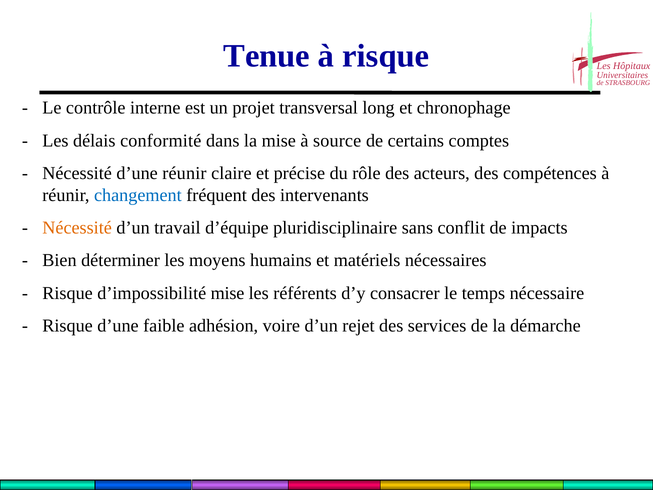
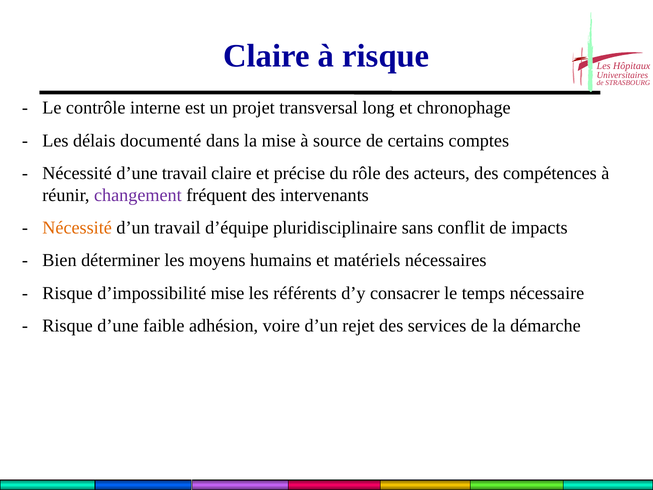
Tenue: Tenue -> Claire (267, 56)
conformité: conformité -> documenté (161, 141)
d’une réunir: réunir -> travail (185, 173)
changement colour: blue -> purple (138, 195)
